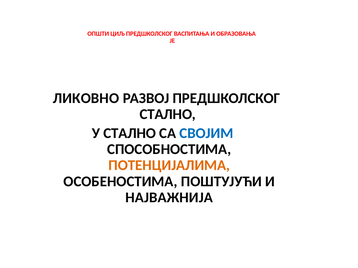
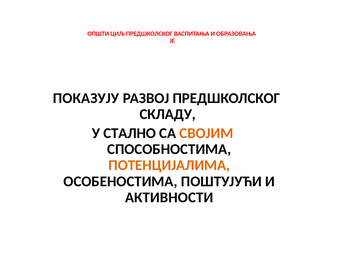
ЛИКОВНО: ЛИКОВНО -> ПОКАЗУЈУ (86, 98)
СТАЛНО: СТАЛНО -> СКЛАДУ (168, 114)
СВОЈИМ colour: blue -> orange (206, 133)
НАЈВАЖНИЈА: НАЈВАЖНИЈА -> АКТИВНОСТИ (169, 198)
